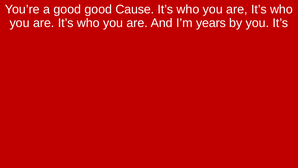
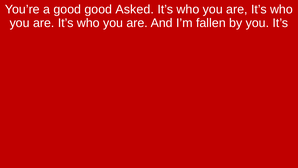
Cause: Cause -> Asked (135, 9)
years: years -> fallen (211, 23)
